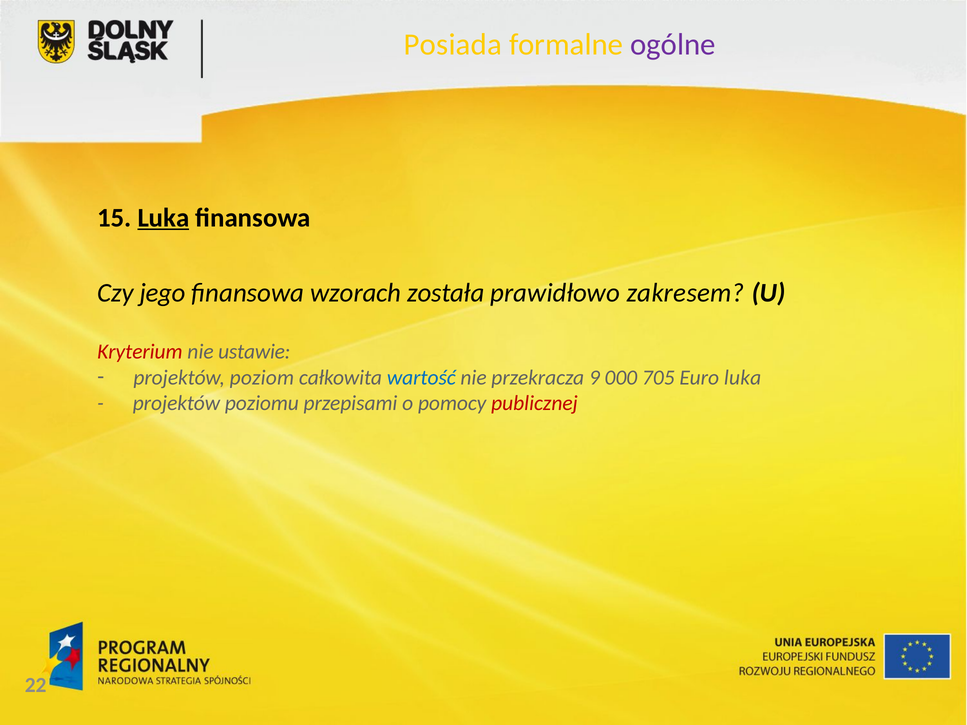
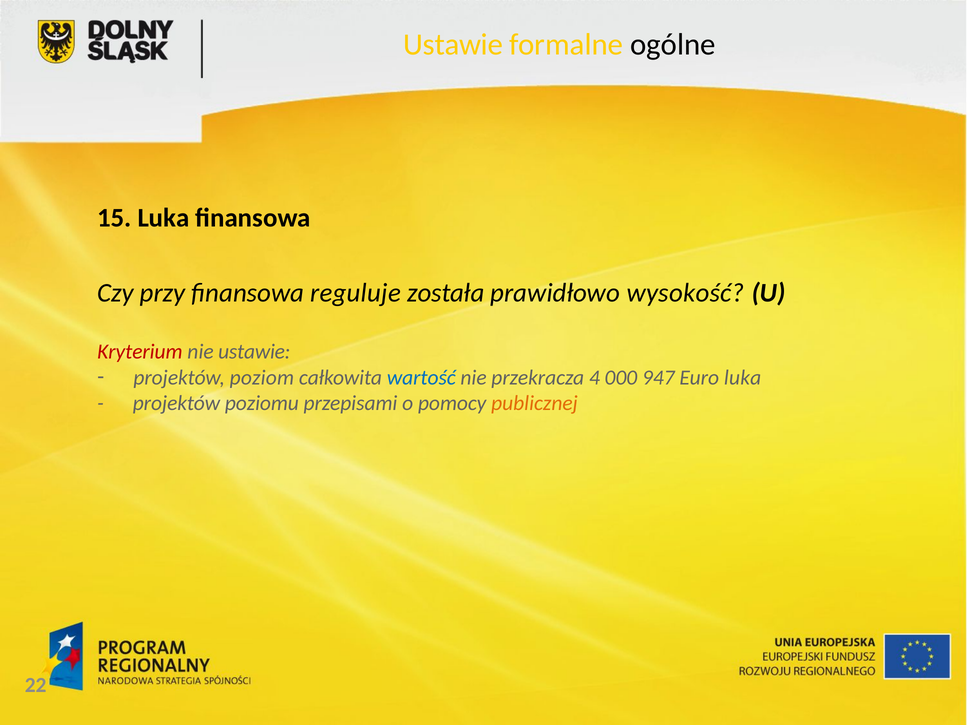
Posiada: Posiada -> Ustawie (453, 44)
ogólne colour: purple -> black (673, 44)
Luka underline: present -> none (163, 218)
jego: jego -> przy (163, 293)
wzorach: wzorach -> reguluje (356, 293)
zakresem: zakresem -> wysokość (685, 293)
9: 9 -> 4 (594, 378)
705: 705 -> 947 (658, 378)
publicznej colour: red -> orange (534, 403)
